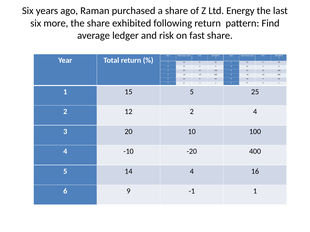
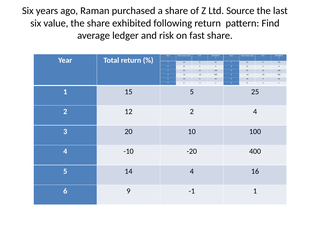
Energy: Energy -> Source (240, 11)
more: more -> value (56, 23)
